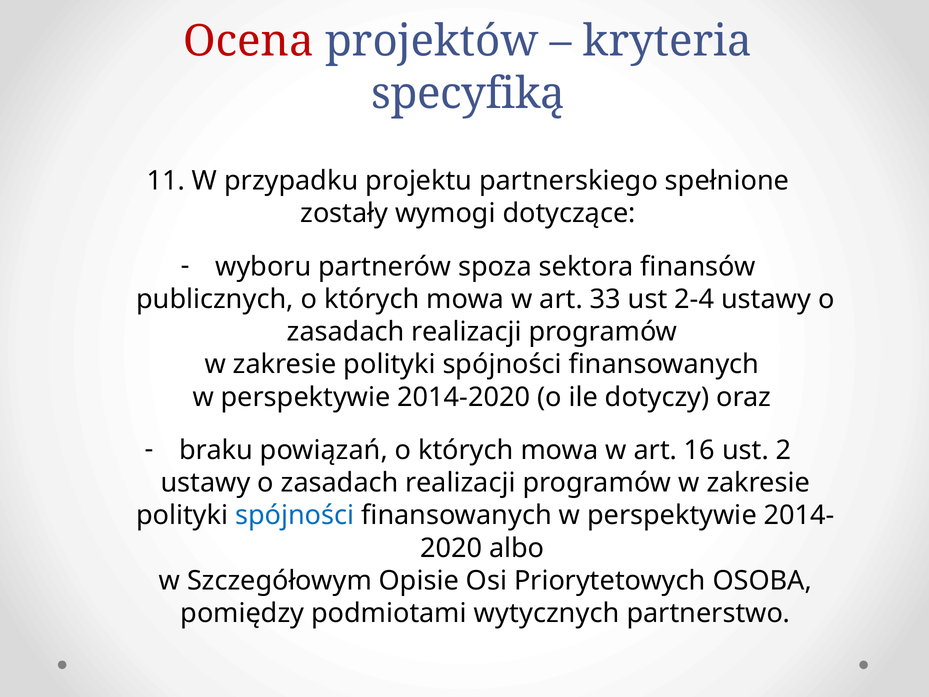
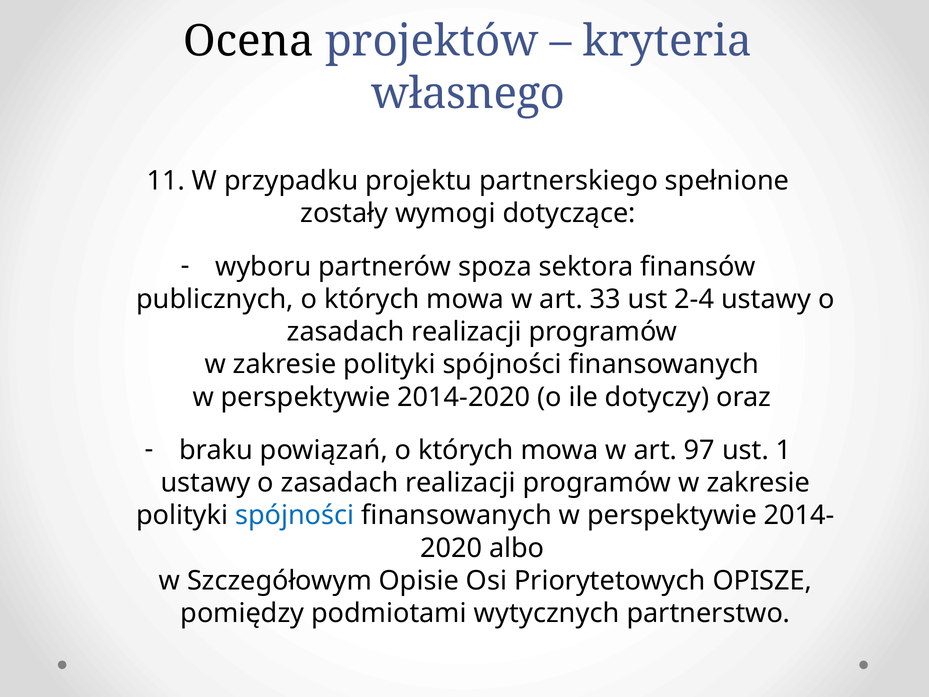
Ocena colour: red -> black (249, 41)
specyfiką: specyfiką -> własnego (468, 94)
16: 16 -> 97 (699, 450)
2: 2 -> 1 (784, 450)
OSOBA: OSOBA -> OPISZE (762, 580)
